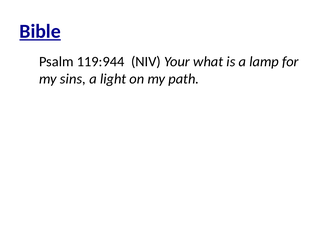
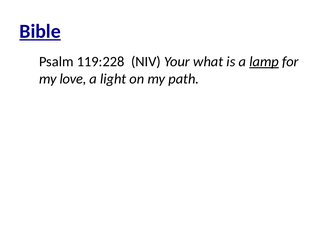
119:944: 119:944 -> 119:228 (101, 62)
lamp underline: none -> present (264, 62)
sins: sins -> love (73, 79)
